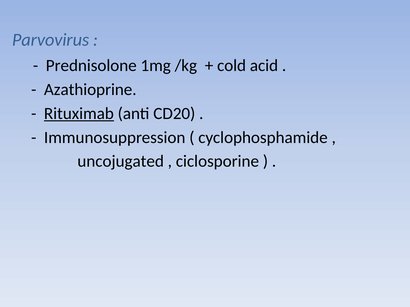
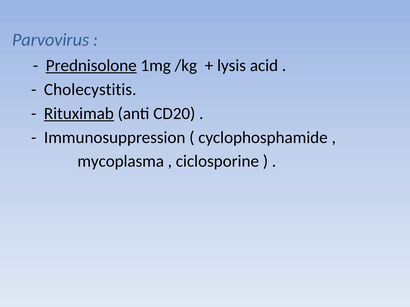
Prednisolone underline: none -> present (91, 66)
cold: cold -> lysis (232, 66)
Azathioprine: Azathioprine -> Cholecystitis (90, 90)
uncojugated: uncojugated -> mycoplasma (121, 162)
